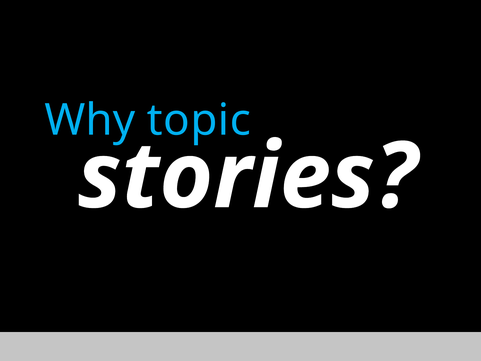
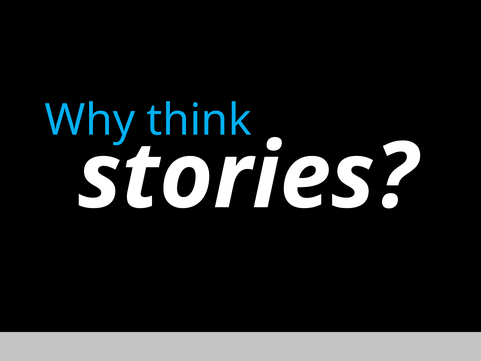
topic: topic -> think (199, 120)
